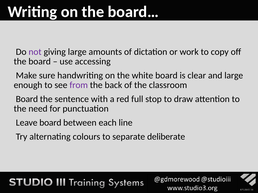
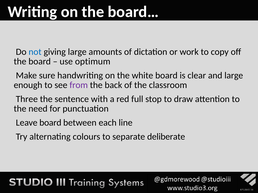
not colour: purple -> blue (35, 52)
accessing: accessing -> optimum (93, 62)
Board: Board -> Three (27, 99)
